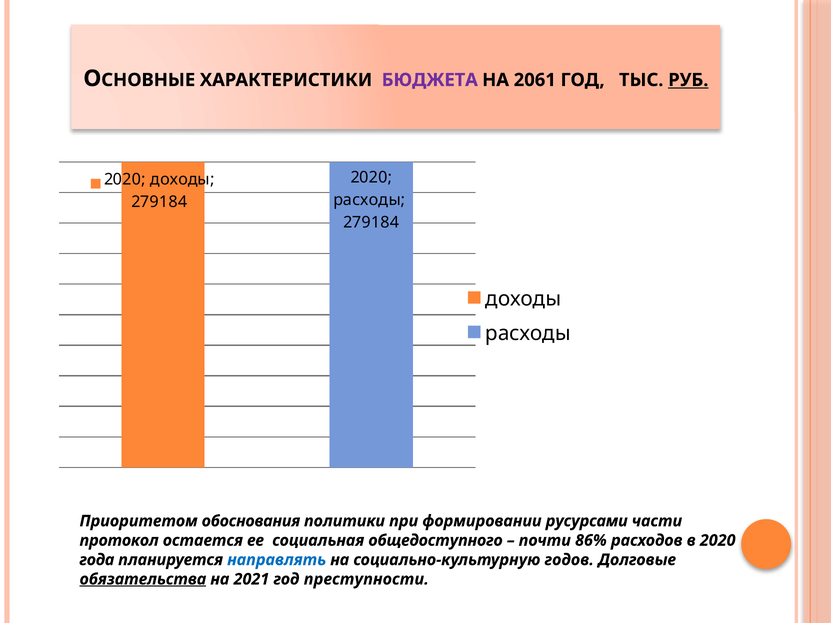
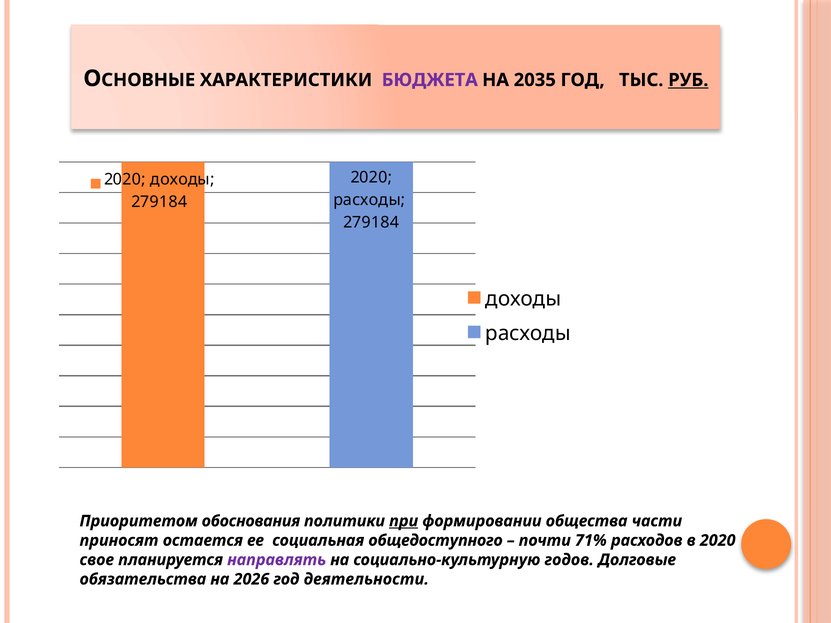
2061: 2061 -> 2035 (535, 80)
при underline: none -> present (404, 521)
русурсами: русурсами -> общества (587, 521)
протокол: протокол -> приносят (119, 541)
86%: 86% -> 71% (591, 541)
года: года -> свое (97, 560)
направлять colour: blue -> purple (277, 560)
обязательства underline: present -> none (143, 579)
2021: 2021 -> 2026 (251, 579)
преступности: преступности -> деятельности (366, 579)
